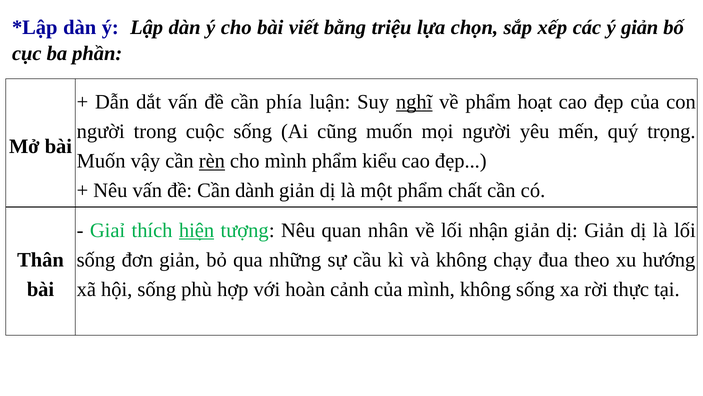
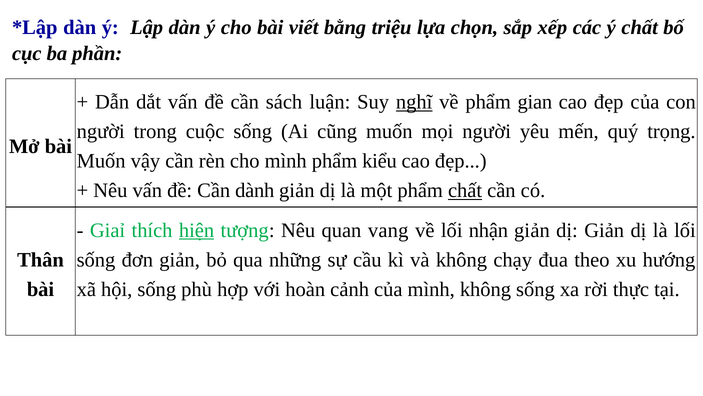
ý giản: giản -> chất (640, 27)
phía: phía -> sách (284, 102)
hoạt: hoạt -> gian (535, 102)
rèn underline: present -> none (212, 161)
chất underline: none -> present (465, 190)
nhân: nhân -> vang (388, 230)
